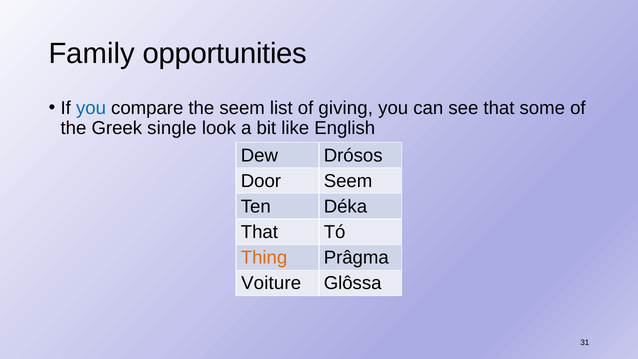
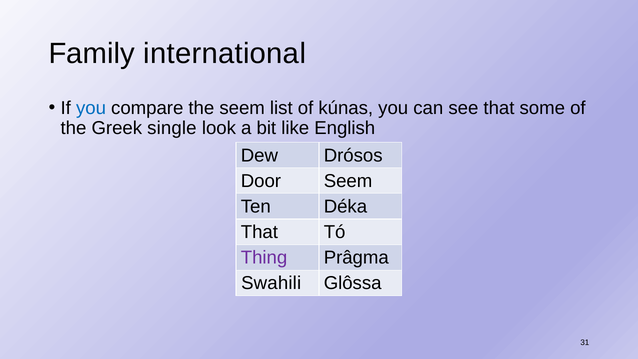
opportunities: opportunities -> international (225, 54)
giving: giving -> kúnas (346, 108)
Thing colour: orange -> purple (264, 258)
Voiture: Voiture -> Swahili (271, 283)
